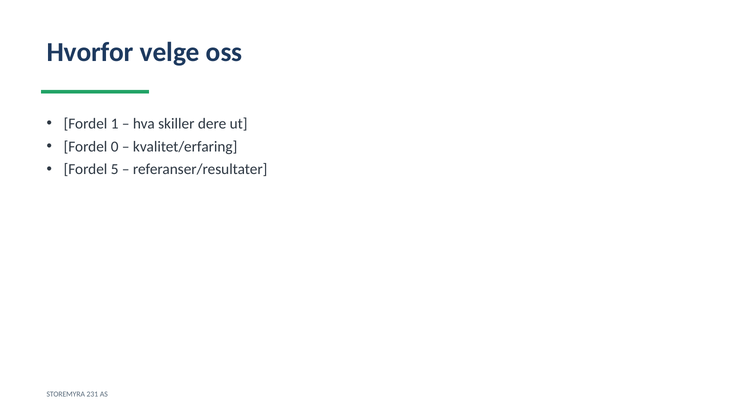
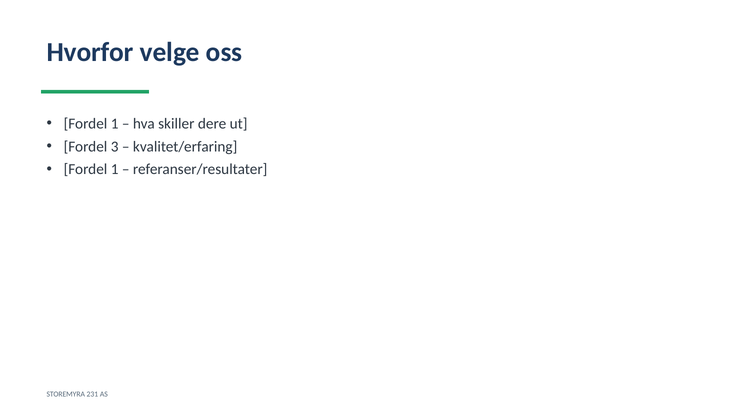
0: 0 -> 3 (115, 147)
5: 5 -> 1 (115, 170)
